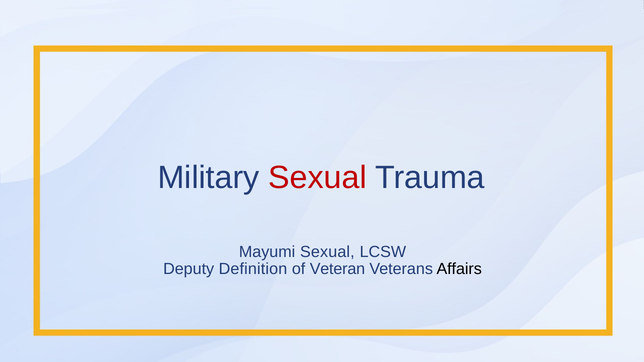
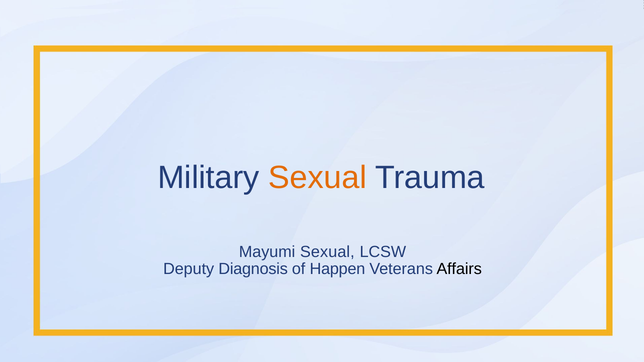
Sexual colour: red -> orange (318, 178)
Definition: Definition -> Diagnosis (253, 269)
Veteran: Veteran -> Happen (337, 269)
